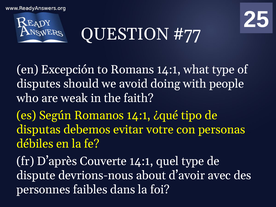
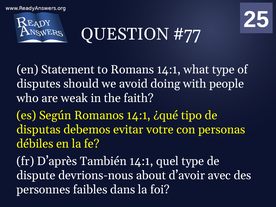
Excepción: Excepción -> Statement (68, 70)
Couverte: Couverte -> También (103, 161)
